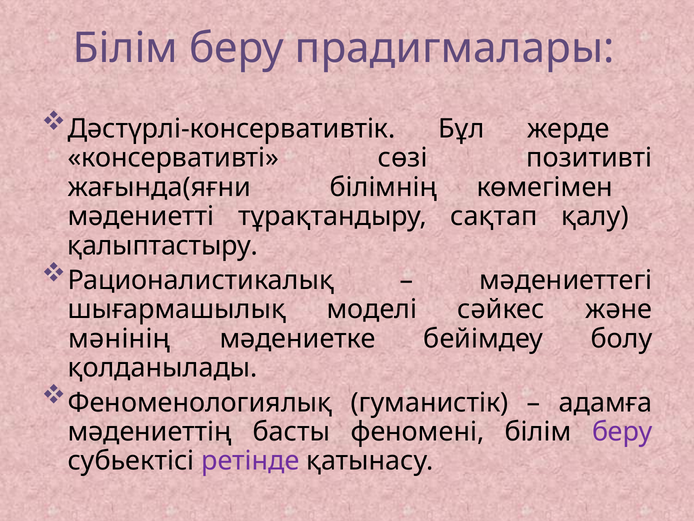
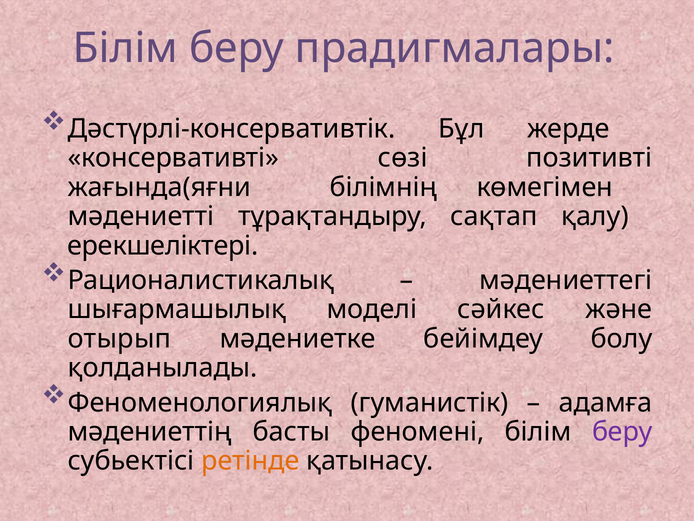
қалыптастыру: қалыптастыру -> ерекшеліктері (163, 245)
мәнінің: мәнінің -> отырып (119, 338)
ретінде colour: purple -> orange (250, 461)
